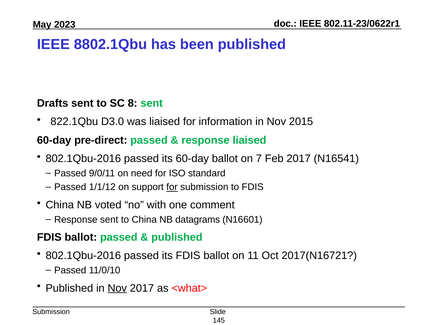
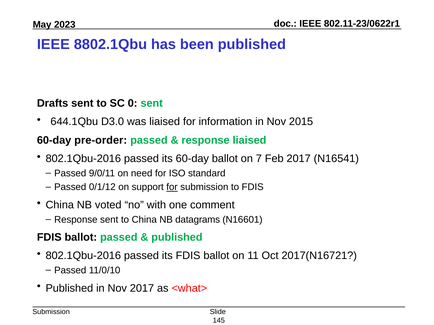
8: 8 -> 0 (133, 103)
822.1Qbu: 822.1Qbu -> 644.1Qbu (74, 122)
pre-direct: pre-direct -> pre-order (101, 140)
1/1/12: 1/1/12 -> 0/1/12 (102, 187)
Nov underline: present -> none (117, 289)
